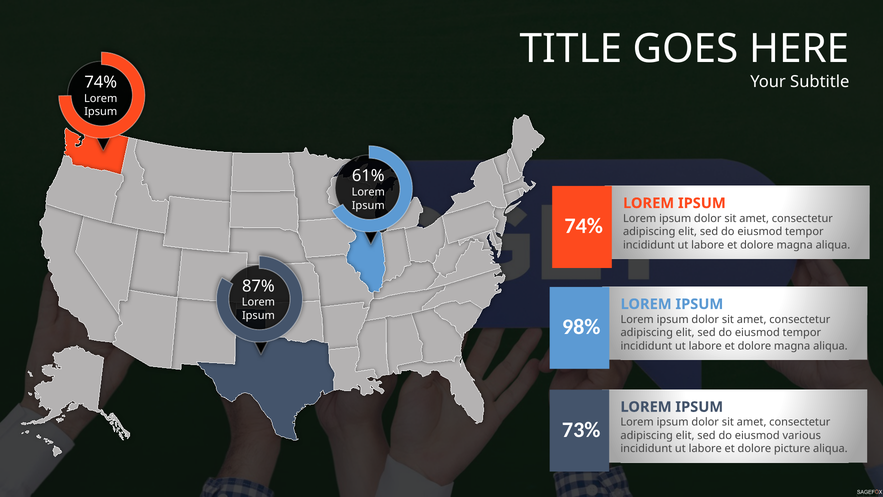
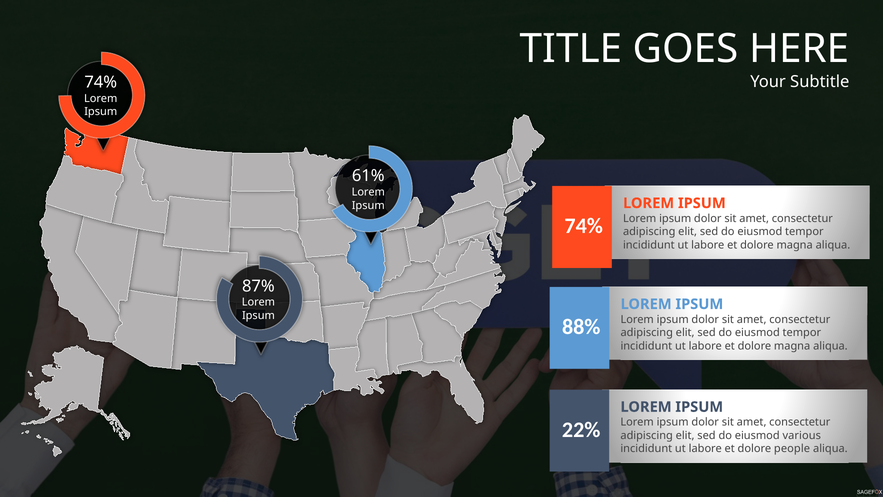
98%: 98% -> 88% (581, 327)
73%: 73% -> 22% (581, 430)
picture: picture -> people (792, 448)
